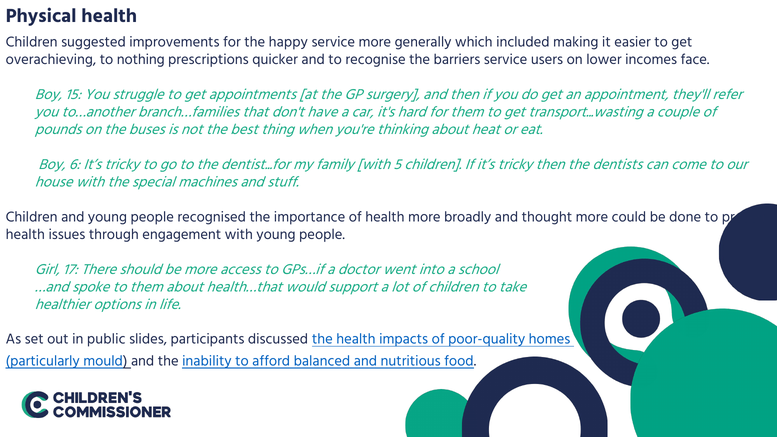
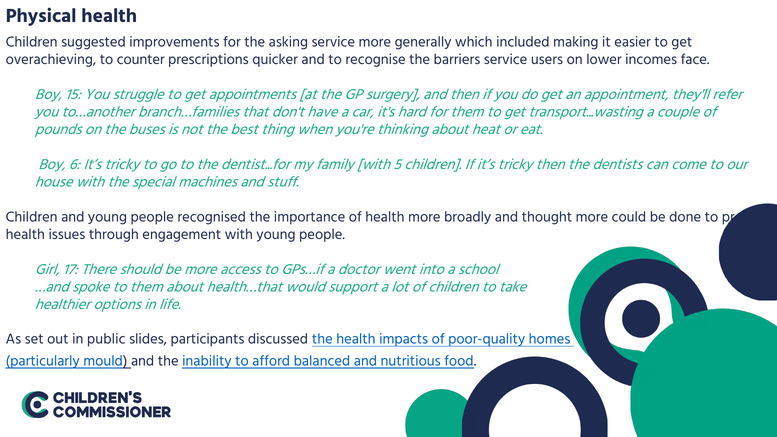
happy: happy -> asking (288, 42)
nothing: nothing -> counter (141, 60)
